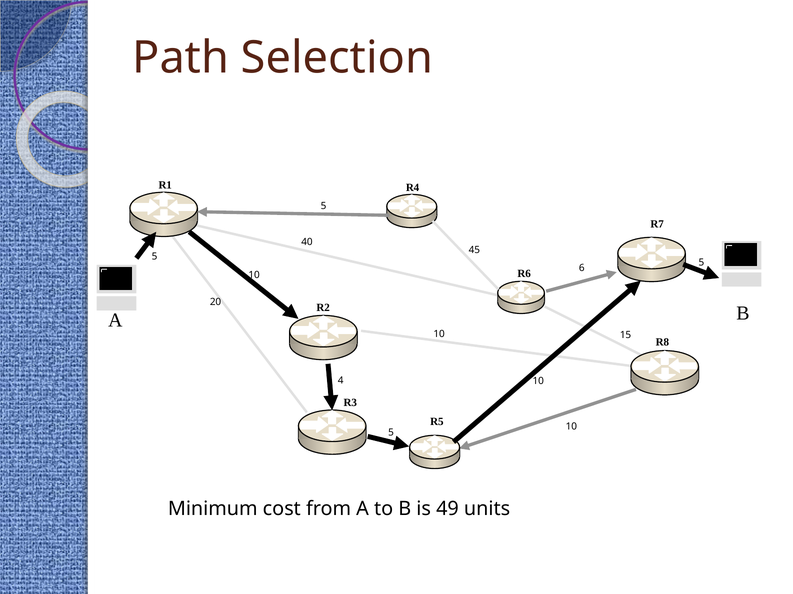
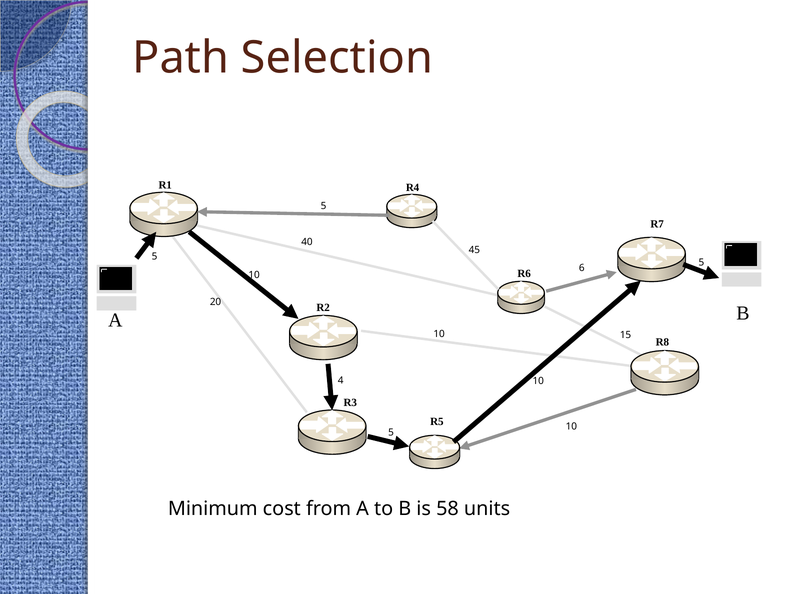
49: 49 -> 58 (447, 509)
